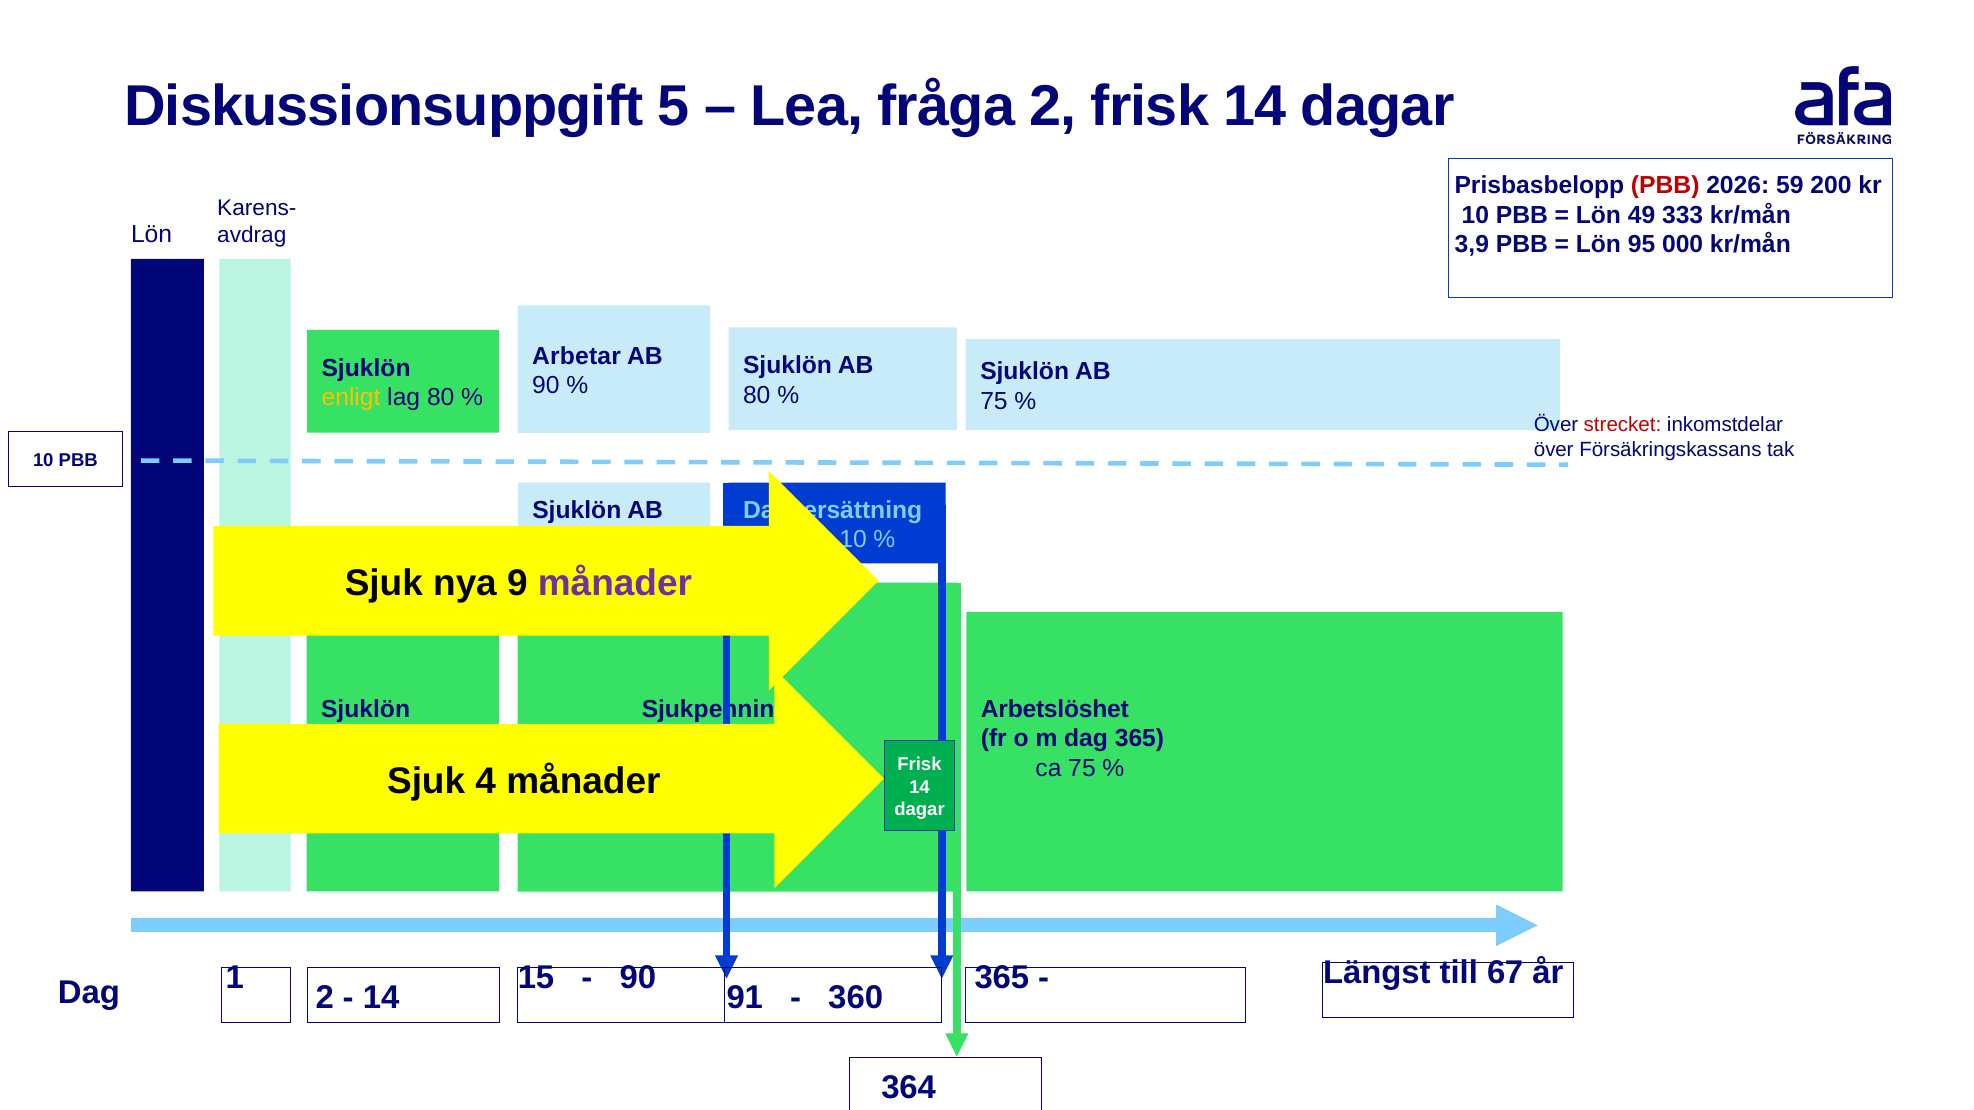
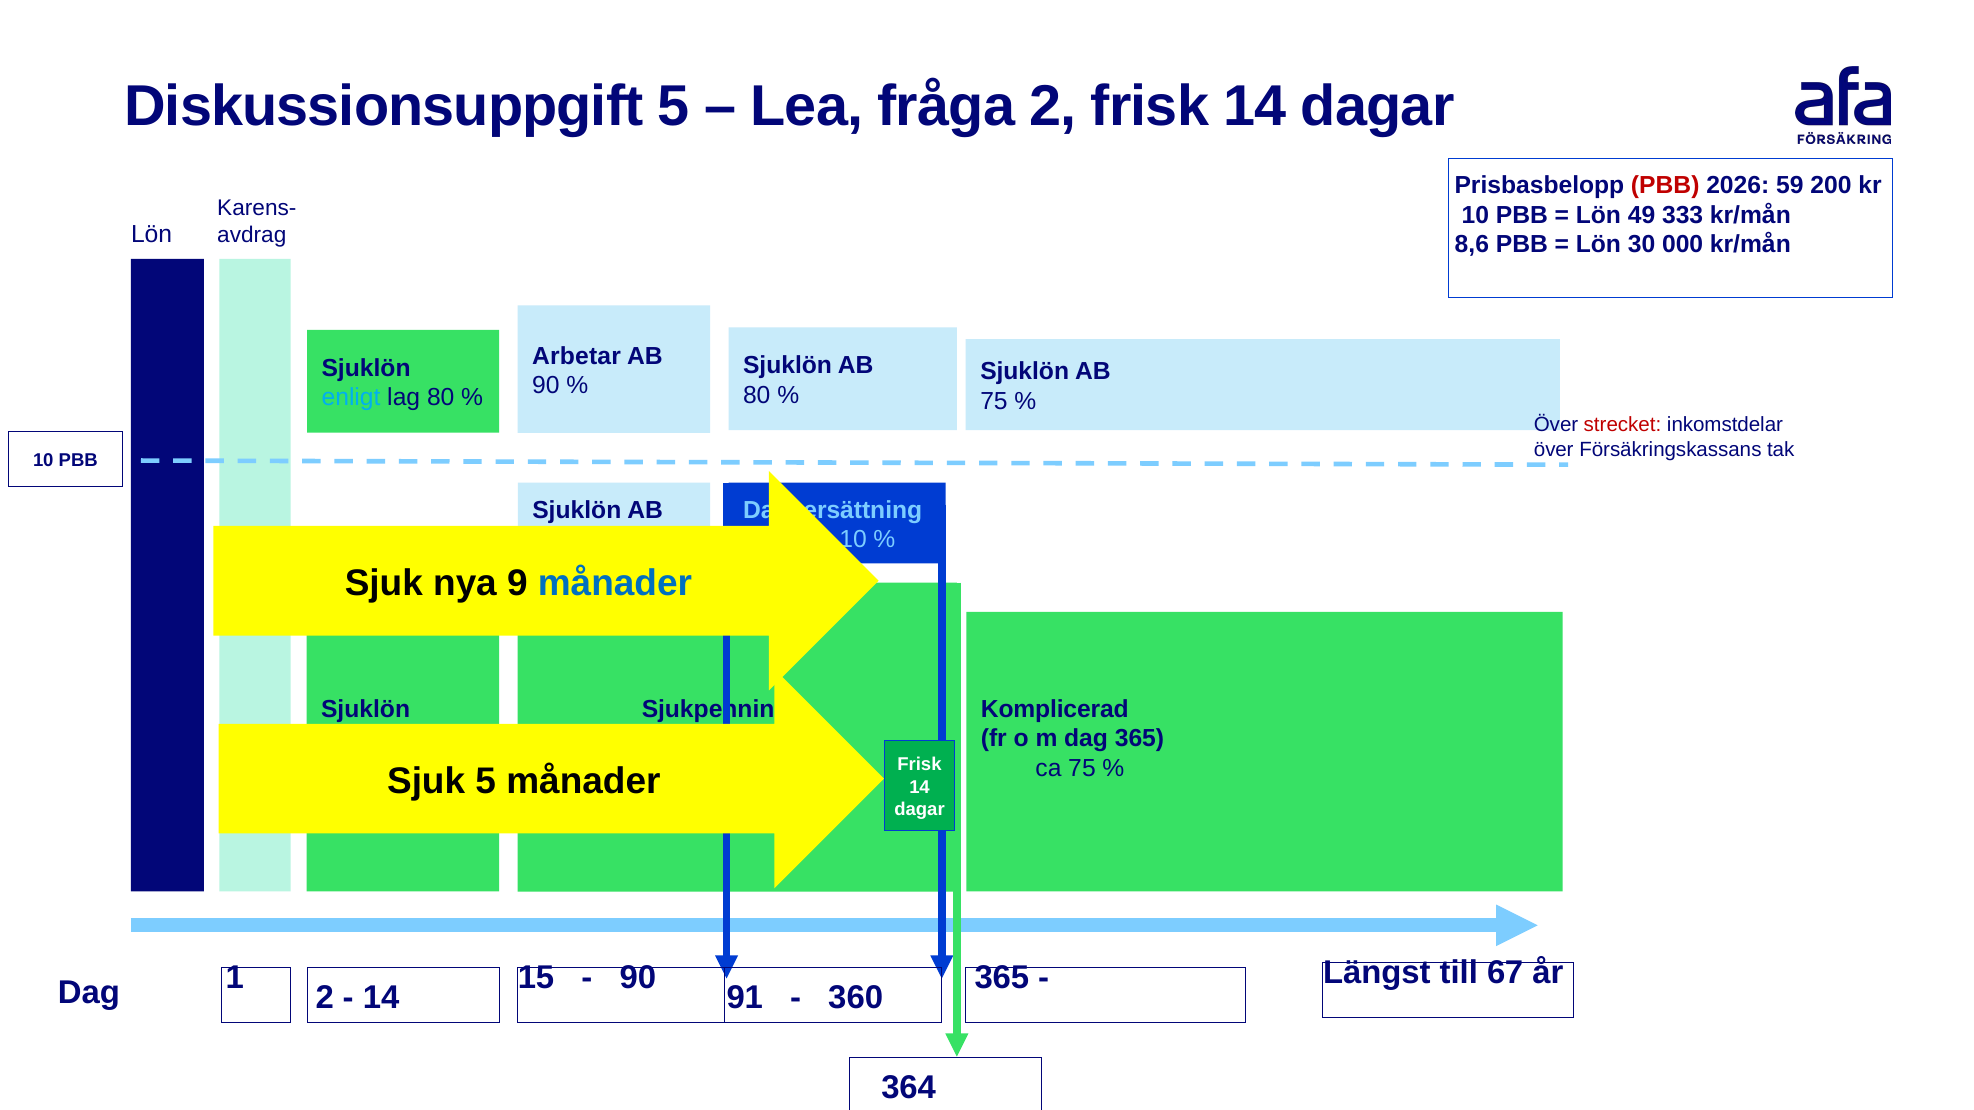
3,9: 3,9 -> 8,6 (1472, 245)
95: 95 -> 30 (1641, 245)
enligt colour: yellow -> light blue (351, 398)
månader colour: purple -> blue (615, 584)
Arbetslöshet: Arbetslöshet -> Komplicerad (1055, 709)
4: 4 -> 5 (486, 781)
